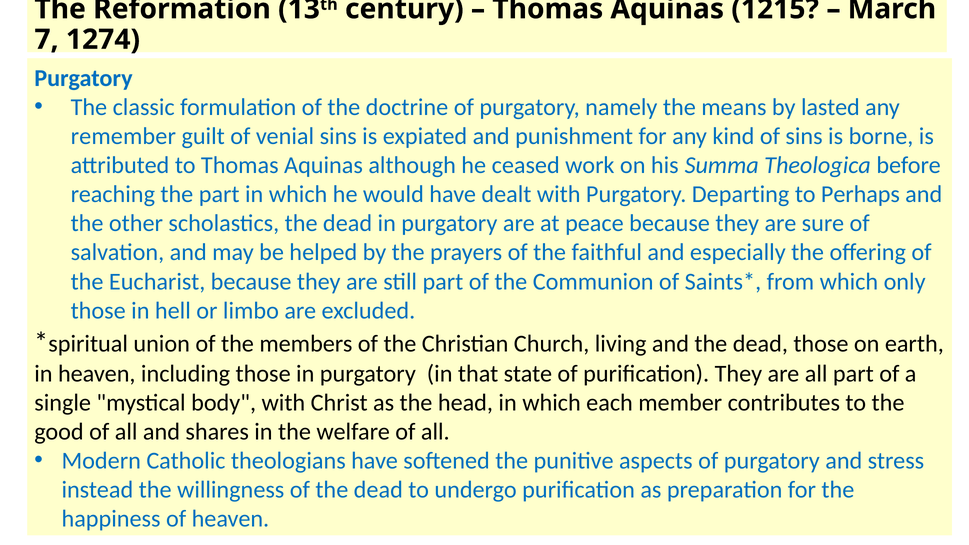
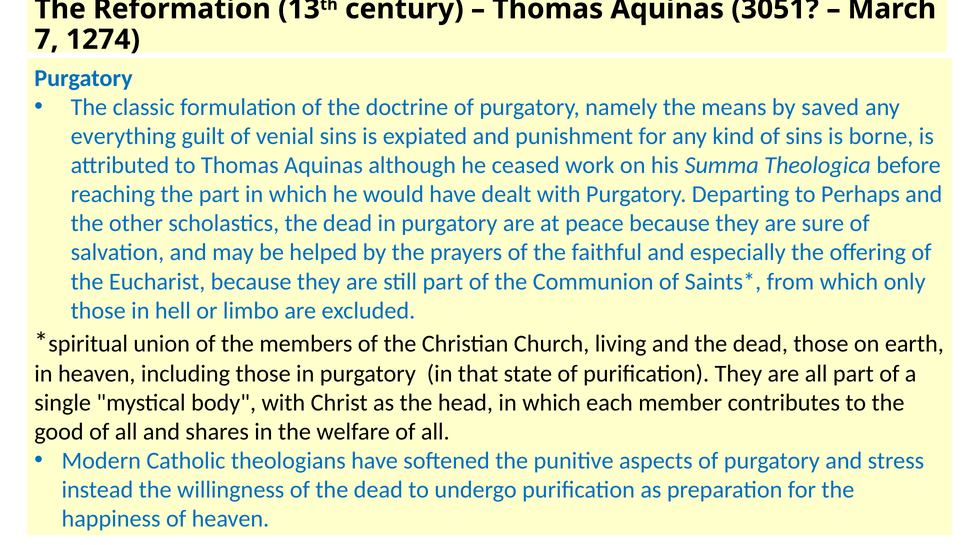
1215: 1215 -> 3051 (775, 9)
lasted: lasted -> saved (830, 107)
remember: remember -> everything (123, 136)
